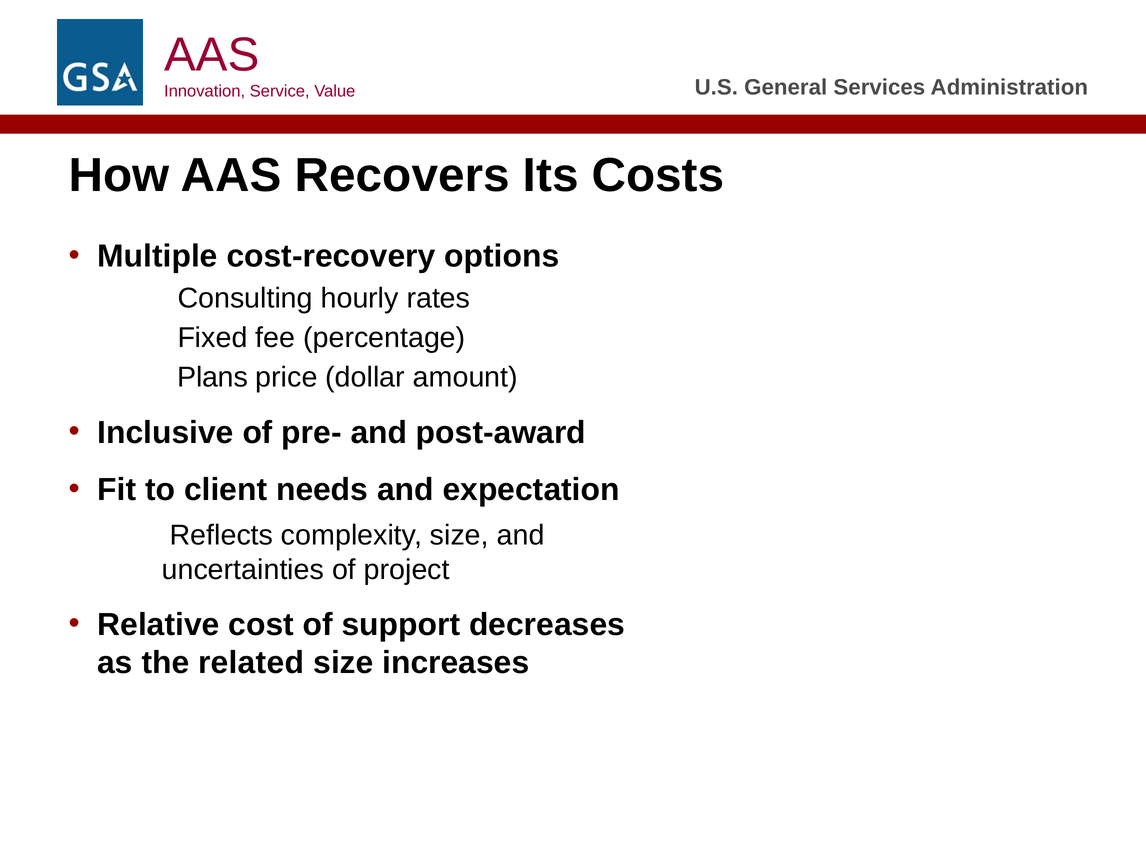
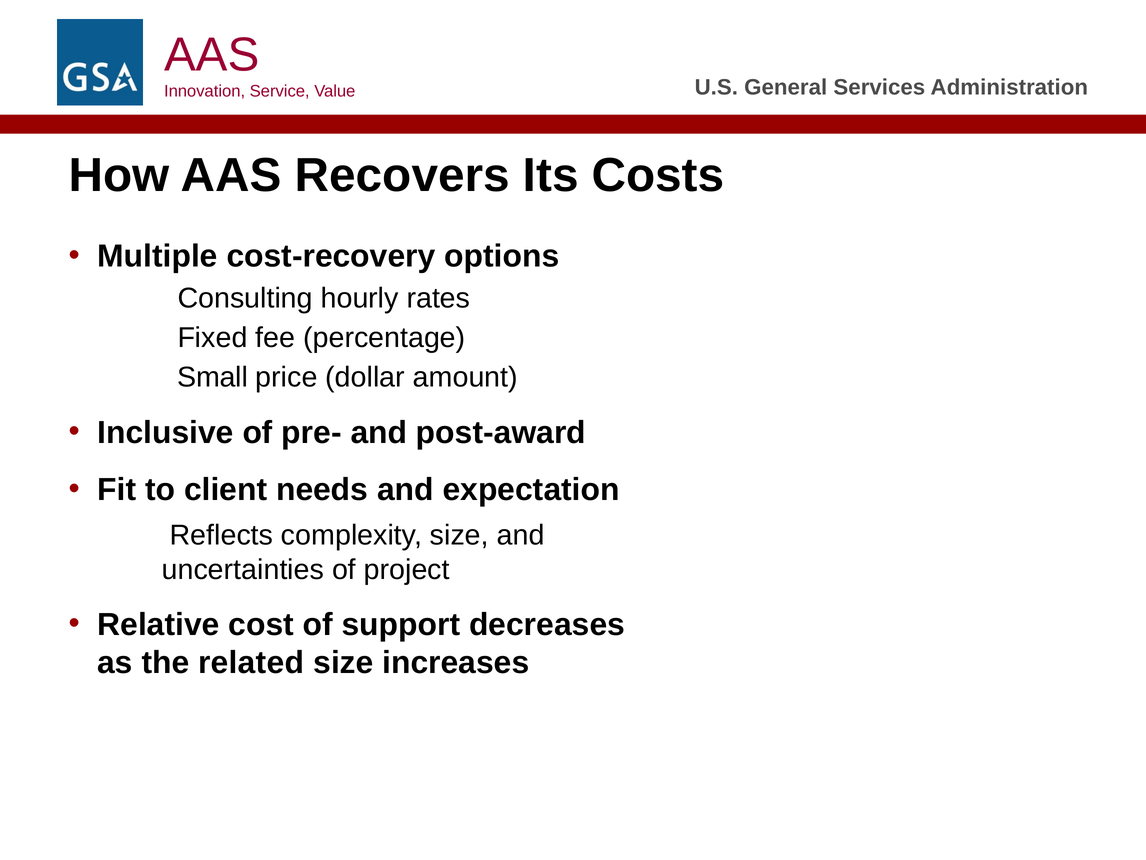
Plans: Plans -> Small (213, 377)
